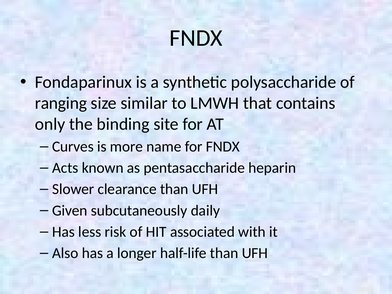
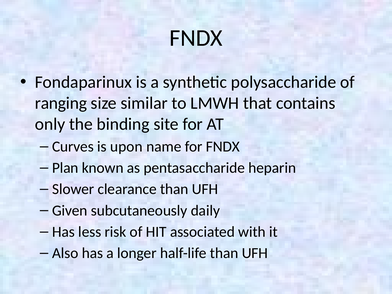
more: more -> upon (126, 147)
Acts: Acts -> Plan (65, 168)
